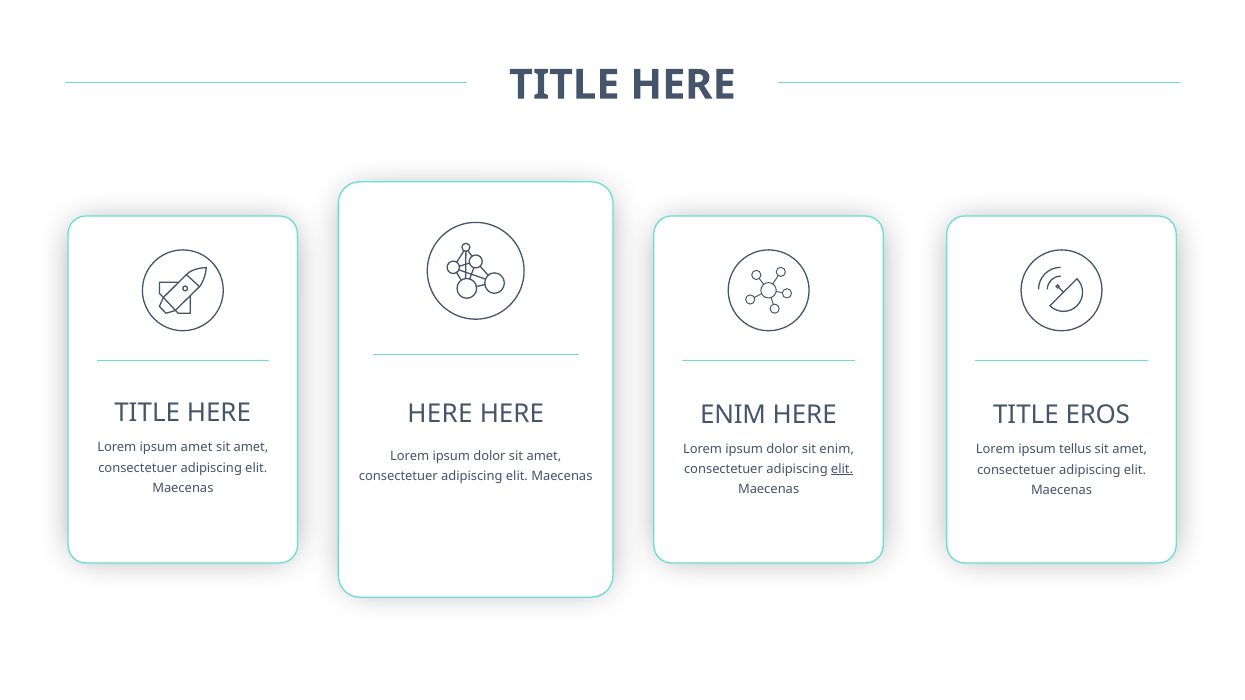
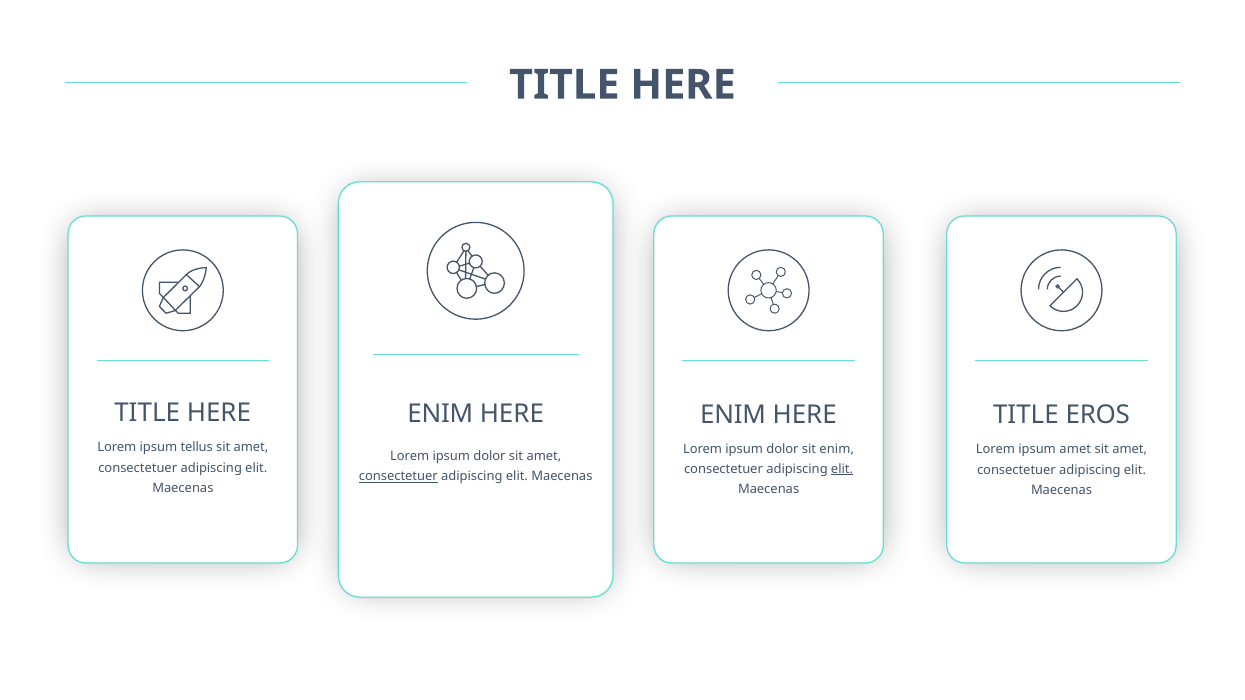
HERE: HERE -> ENIM (440, 414)
ipsum amet: amet -> tellus (197, 448)
ipsum tellus: tellus -> amet (1075, 450)
consectetuer underline: none -> present (398, 477)
